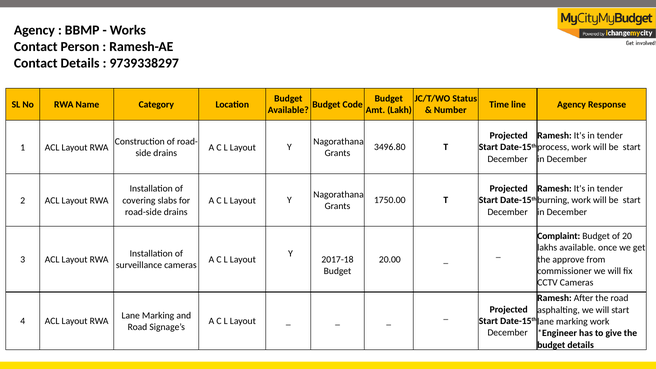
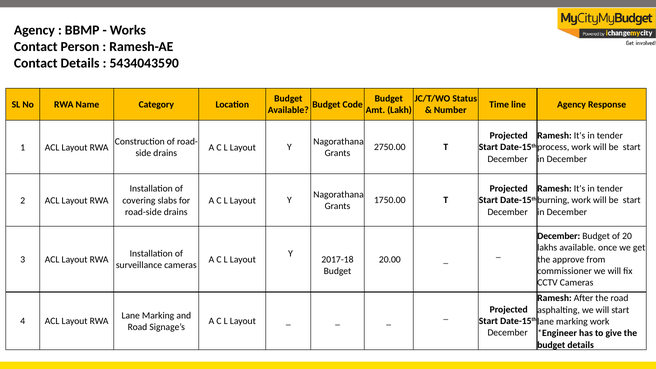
9739338297: 9739338297 -> 5434043590 (144, 63)
3496.80: 3496.80 -> 2750.00 (390, 147)
Complaint: Complaint -> December (559, 236)
